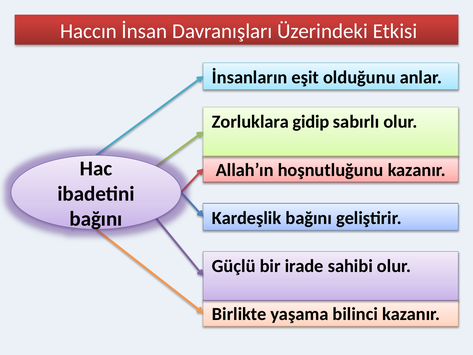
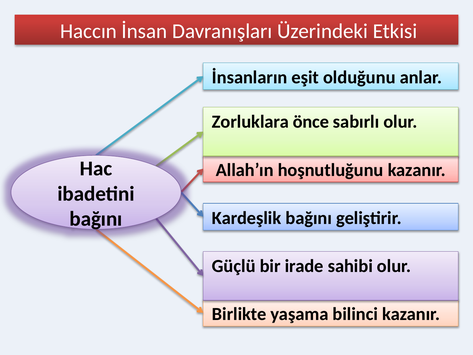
gidip: gidip -> önce (311, 122)
